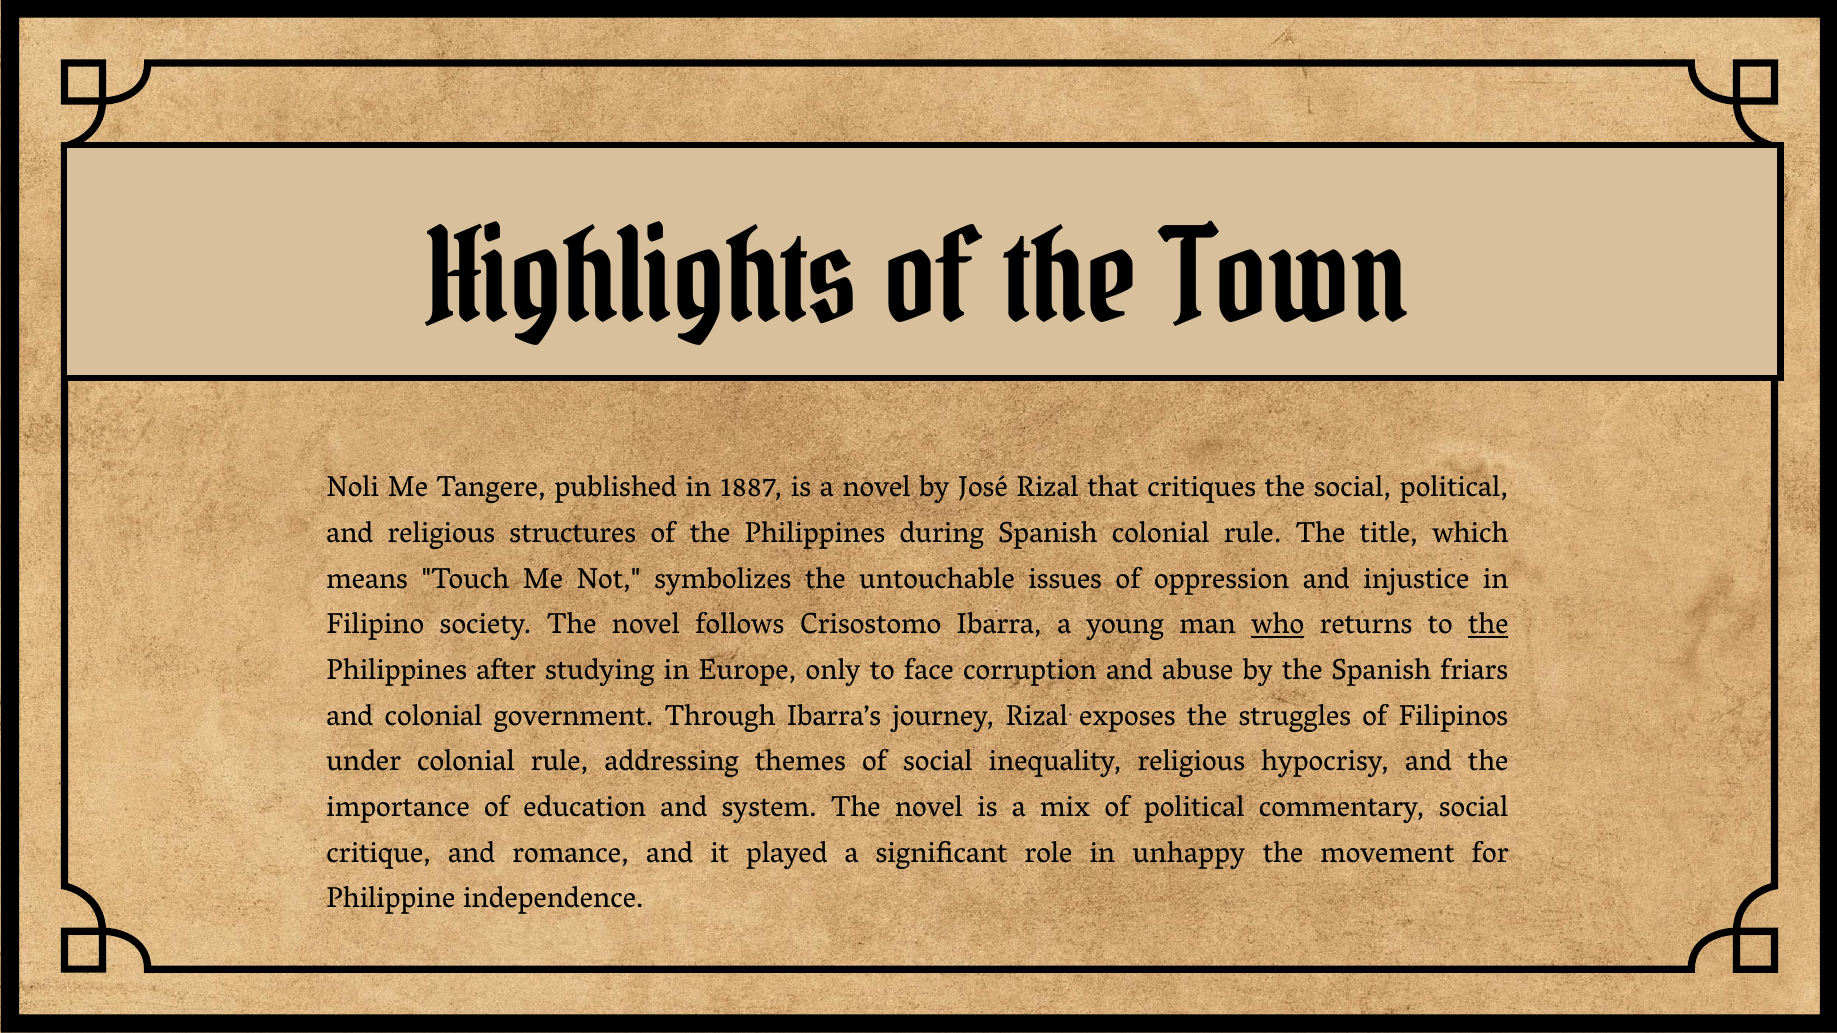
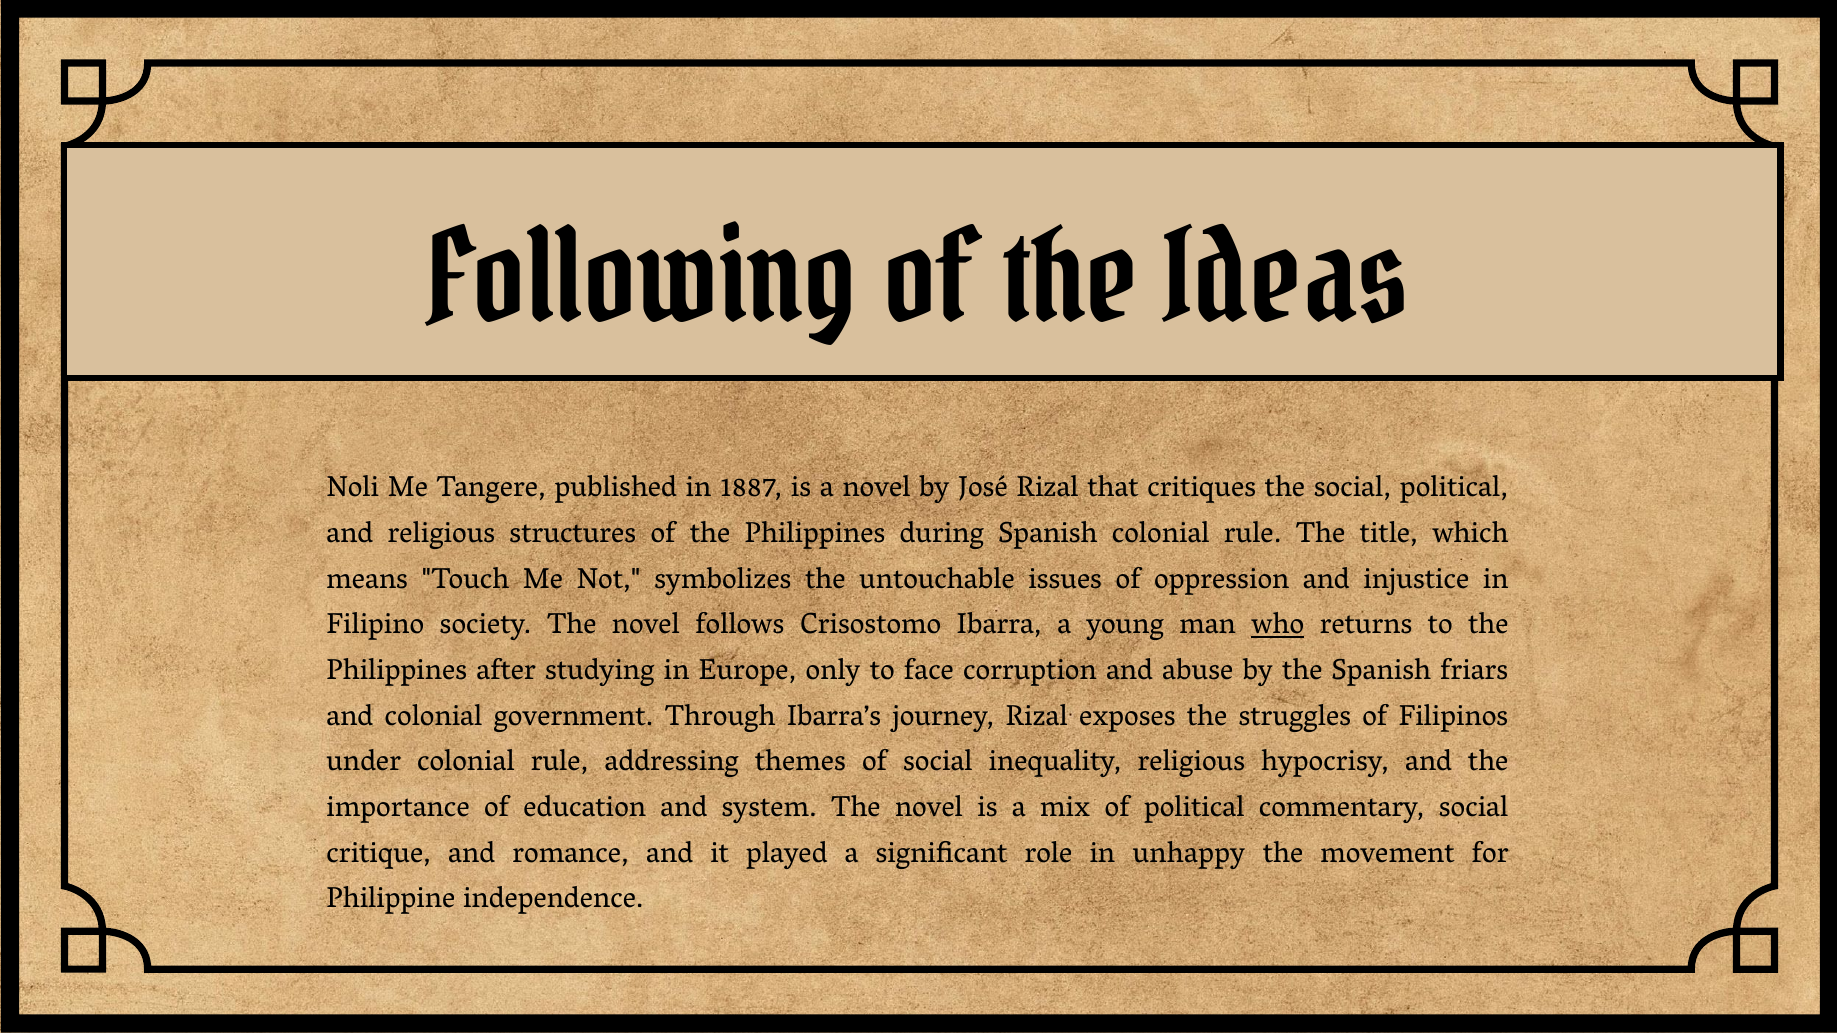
Highlights: Highlights -> Following (642, 281)
Town: Town -> Ideas (1286, 281)
the underline: present -> none (1488, 624)
